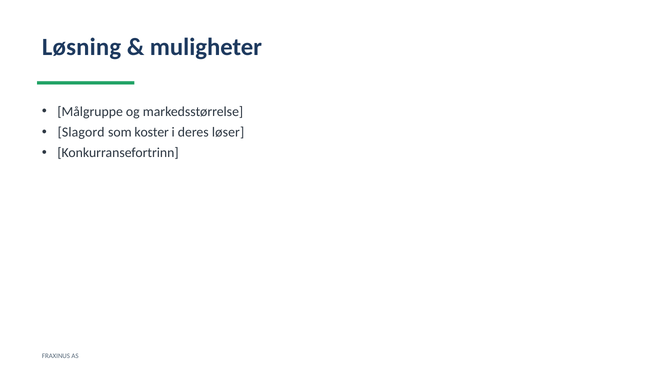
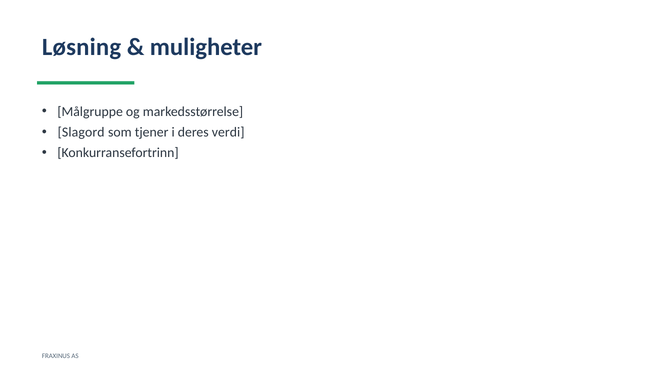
koster: koster -> tjener (152, 132)
løser: løser -> verdi (228, 132)
